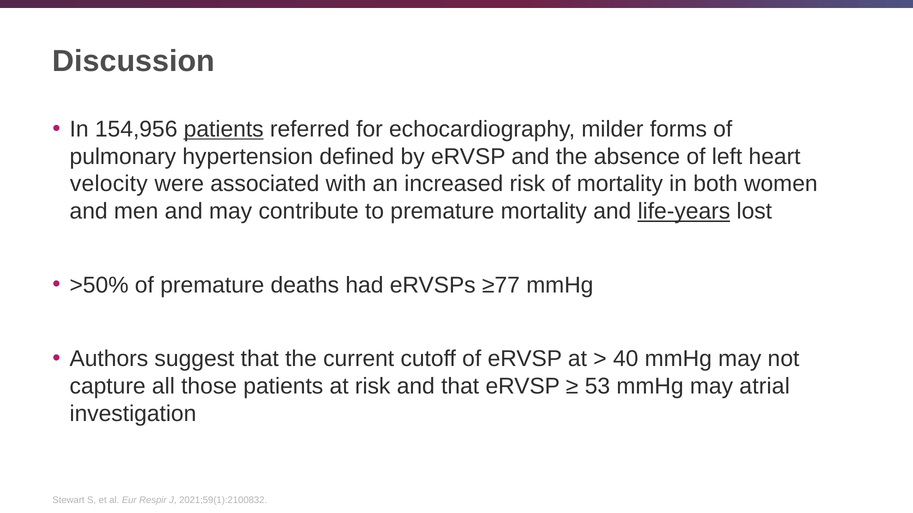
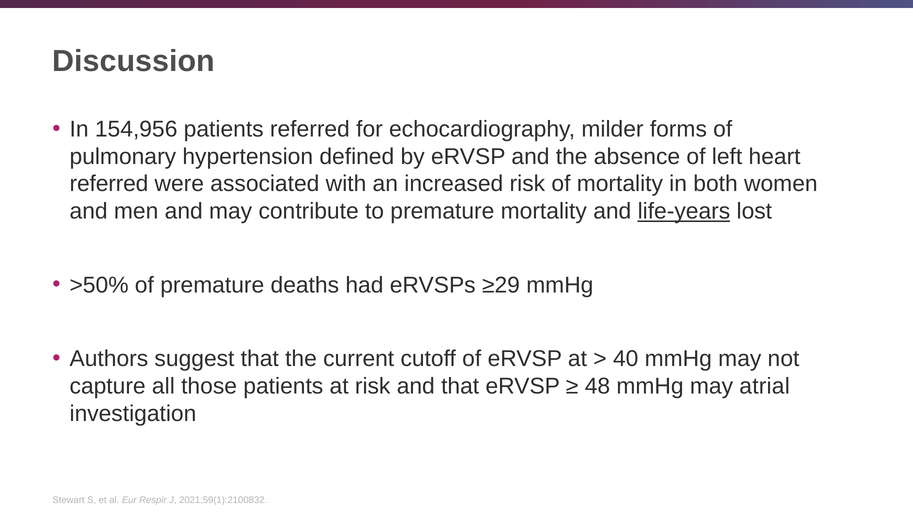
patients underline: present -> none (224, 129)
velocity: velocity -> referred (109, 184)
≥77: ≥77 -> ≥29 (501, 285)
53: 53 -> 48 (597, 387)
